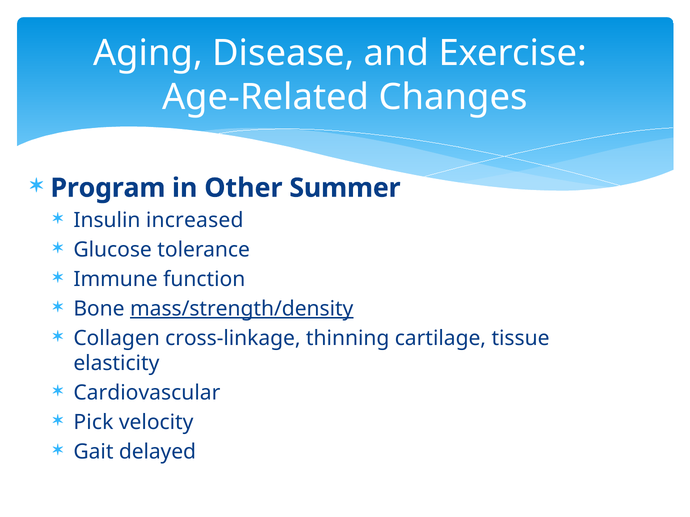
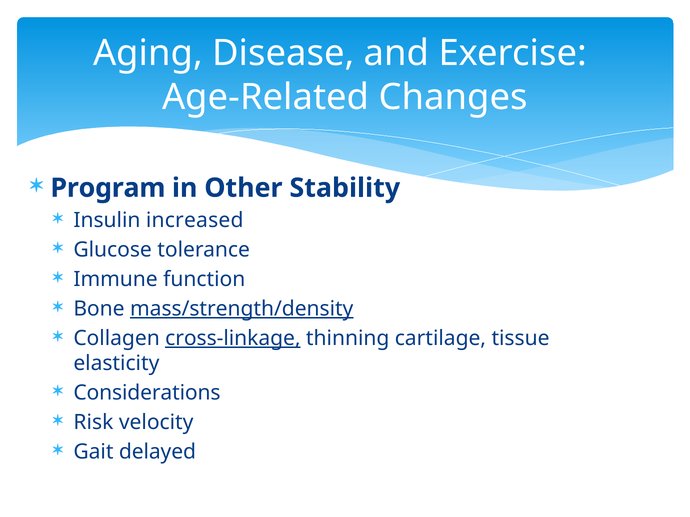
Summer: Summer -> Stability (345, 188)
cross-linkage underline: none -> present (233, 339)
Cardiovascular: Cardiovascular -> Considerations (147, 393)
Pick: Pick -> Risk (93, 423)
